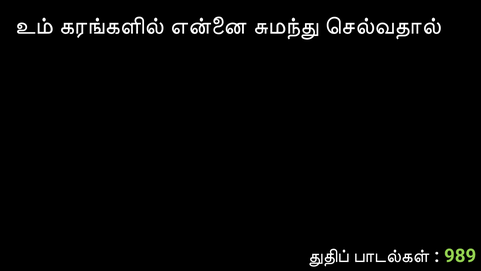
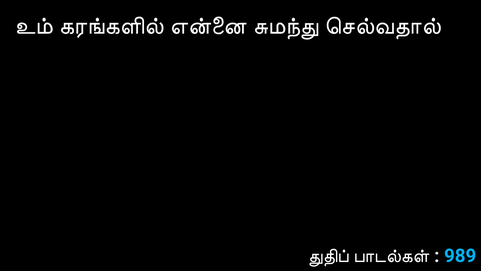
989 colour: light green -> light blue (460, 255)
